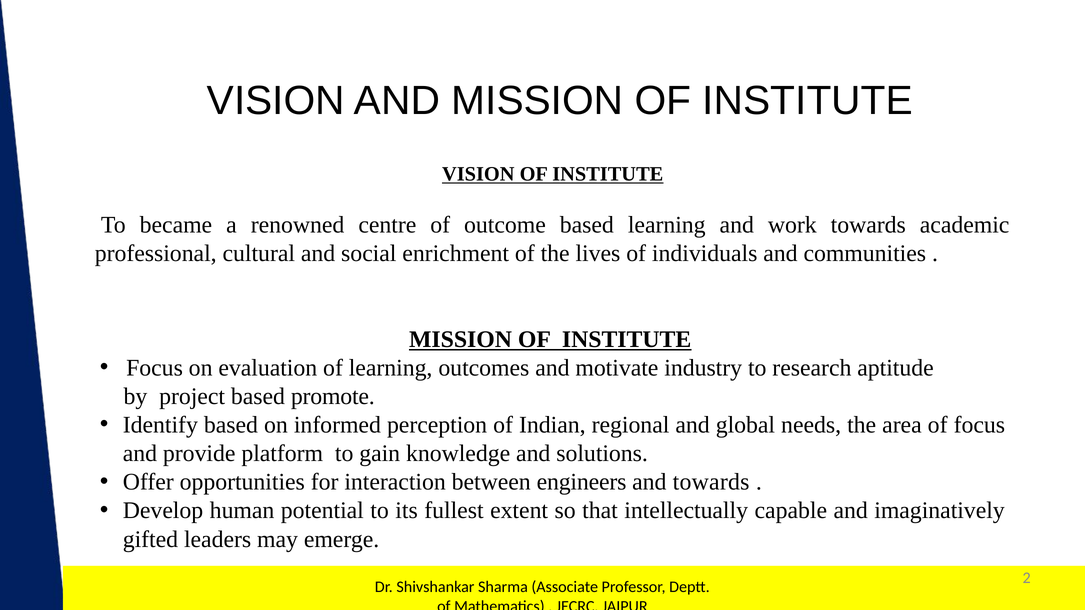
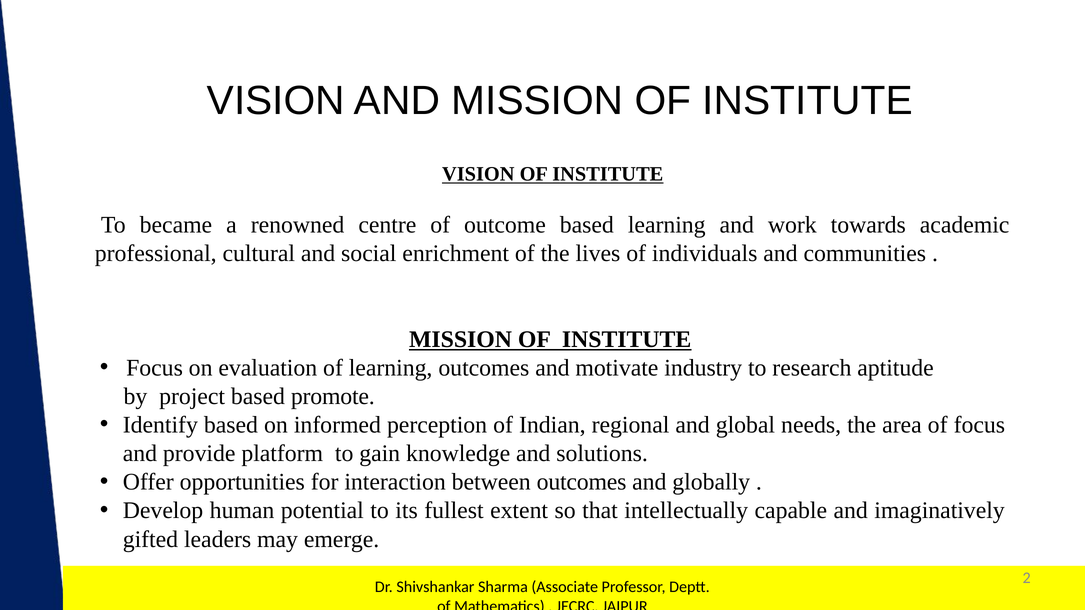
between engineers: engineers -> outcomes (582, 482)
and towards: towards -> globally (711, 482)
